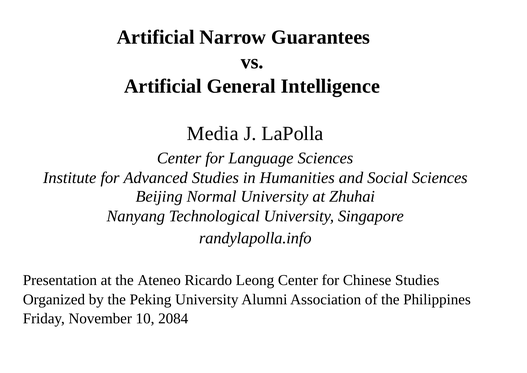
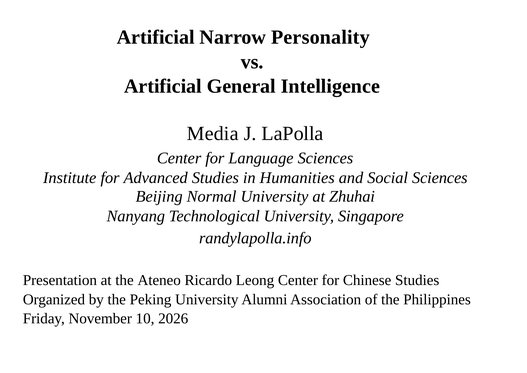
Guarantees: Guarantees -> Personality (320, 37)
2084: 2084 -> 2026 (173, 318)
